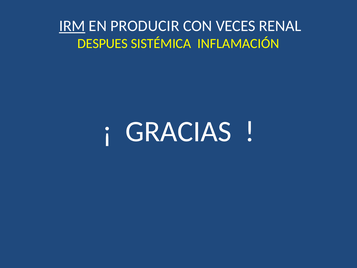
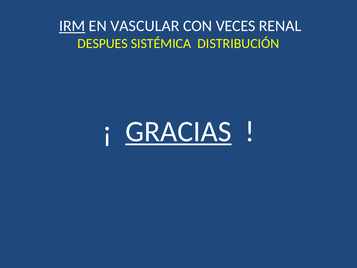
PRODUCIR: PRODUCIR -> VASCULAR (145, 26)
INFLAMACIÓN: INFLAMACIÓN -> DISTRIBUCIÓN (238, 44)
GRACIAS underline: none -> present (178, 131)
